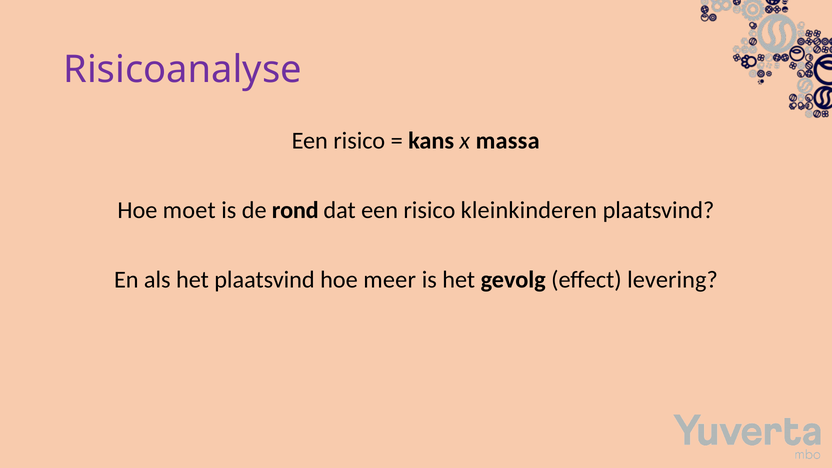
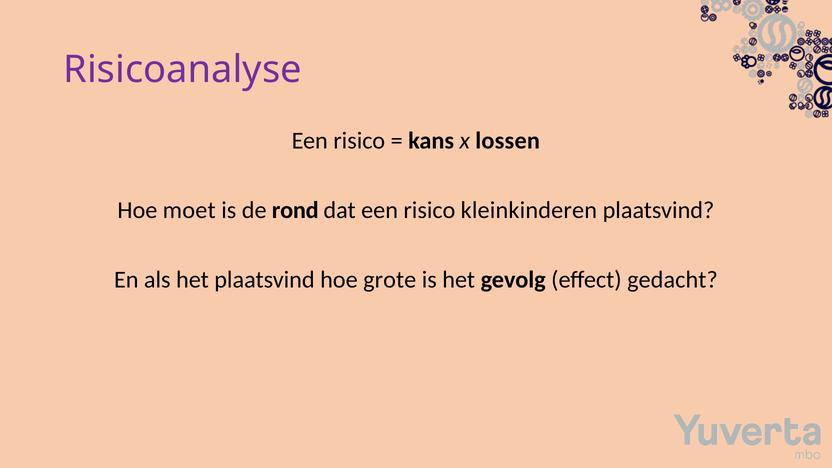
massa: massa -> lossen (508, 141)
meer: meer -> grote (390, 280)
levering: levering -> gedacht (672, 280)
